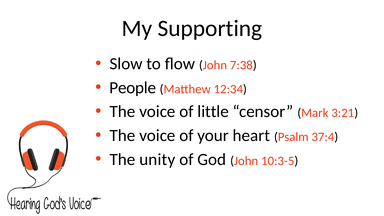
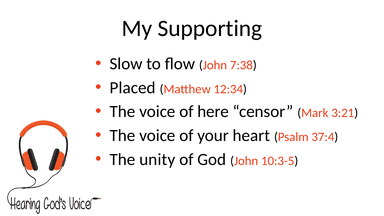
People: People -> Placed (133, 88)
little: little -> here (213, 112)
